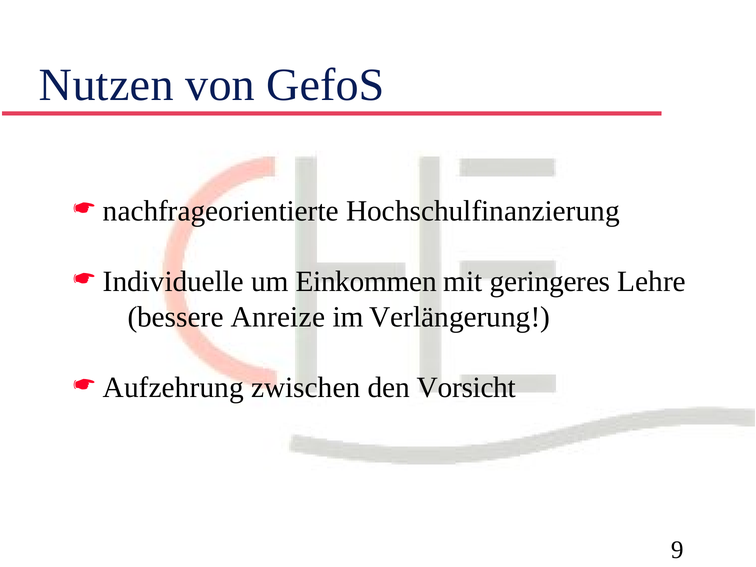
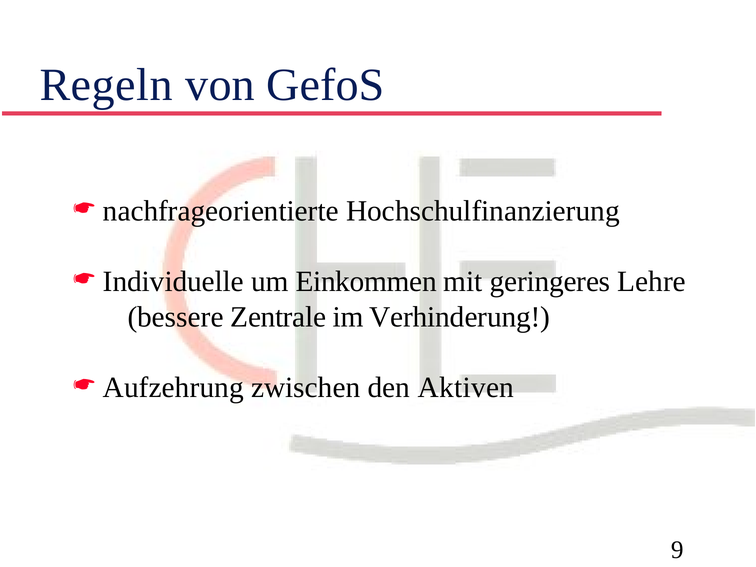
Nutzen: Nutzen -> Regeln (106, 85)
Anreize: Anreize -> Zentrale (278, 317)
Verlängerung: Verlängerung -> Verhinderung (460, 317)
Vorsicht: Vorsicht -> Aktiven (466, 387)
